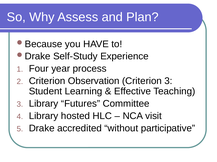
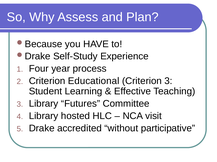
Observation: Observation -> Educational (94, 81)
